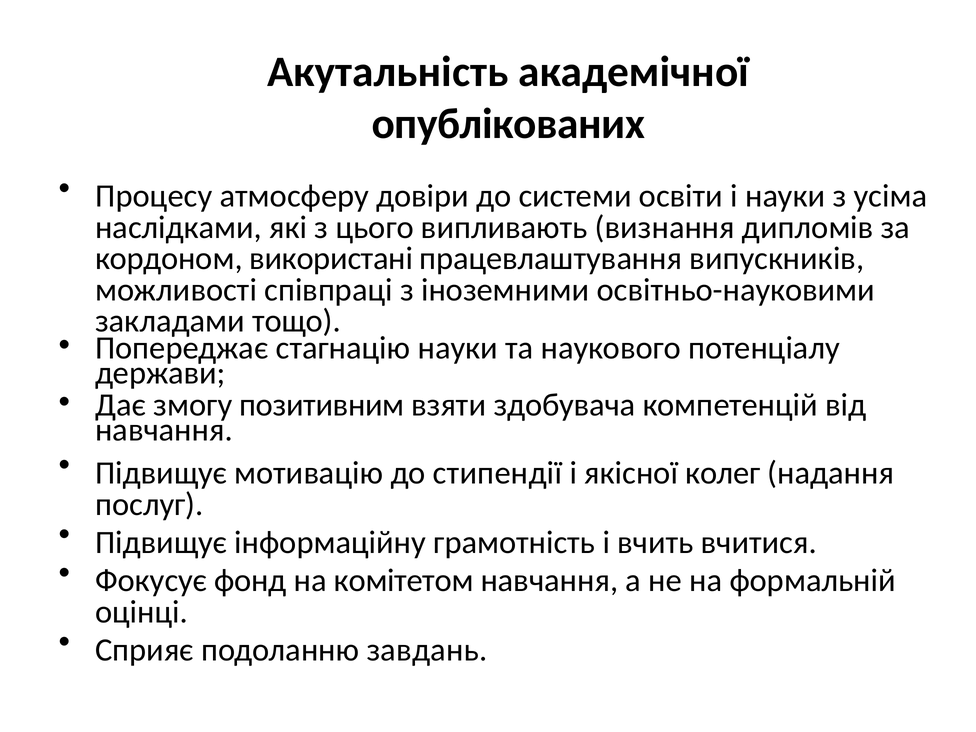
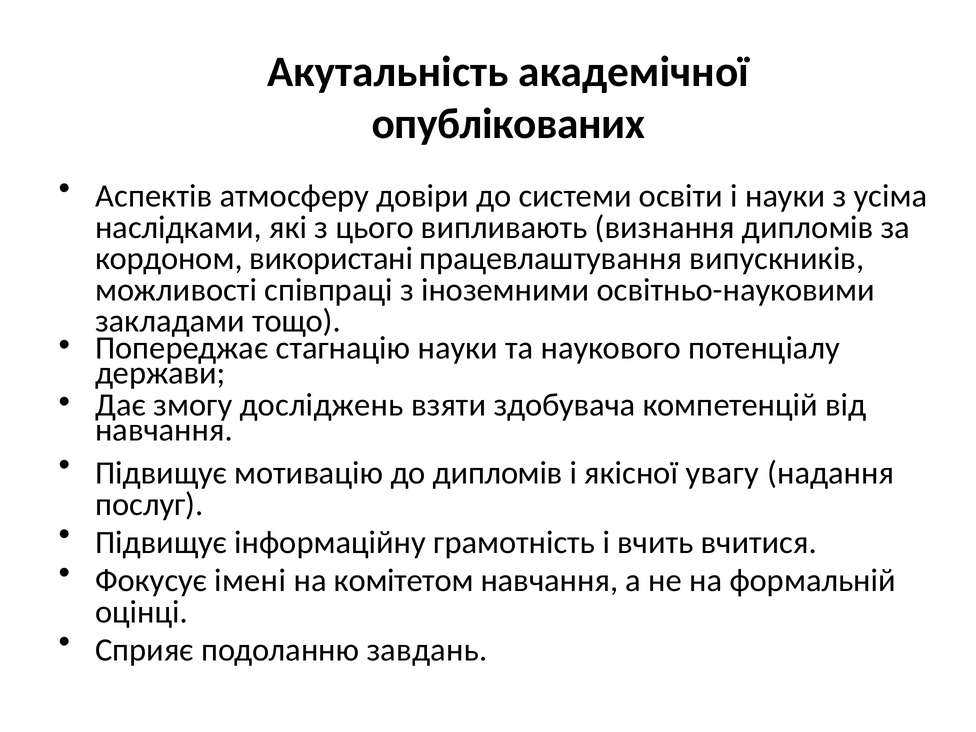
Процесу: Процесу -> Аспектів (154, 196)
позитивним: позитивним -> досліджень (322, 405)
до стипендії: стипендії -> дипломів (498, 473)
колег: колег -> увагу (723, 473)
фонд: фонд -> імені (250, 581)
